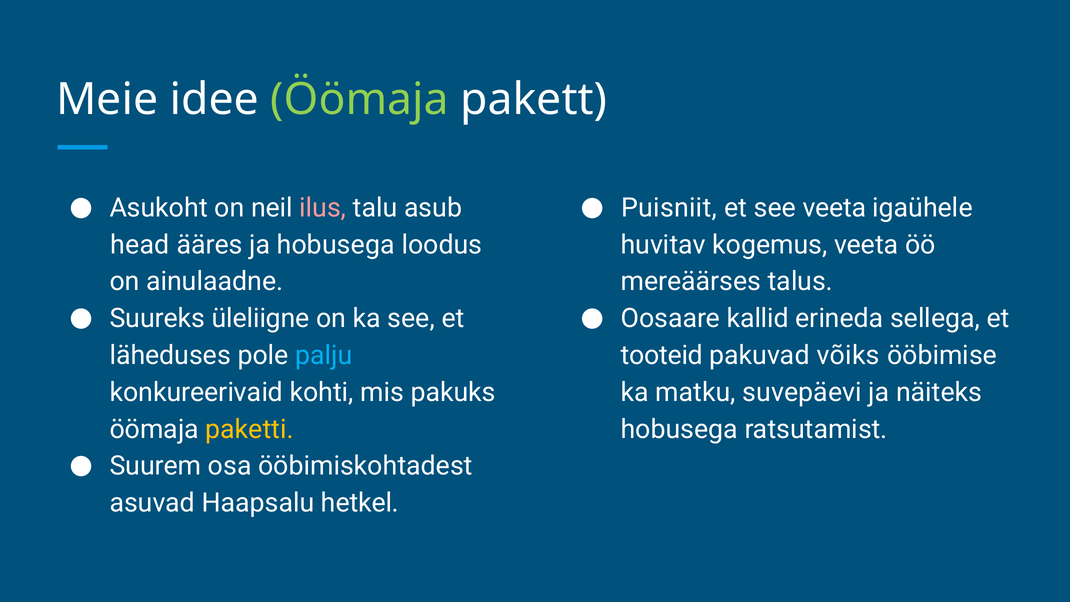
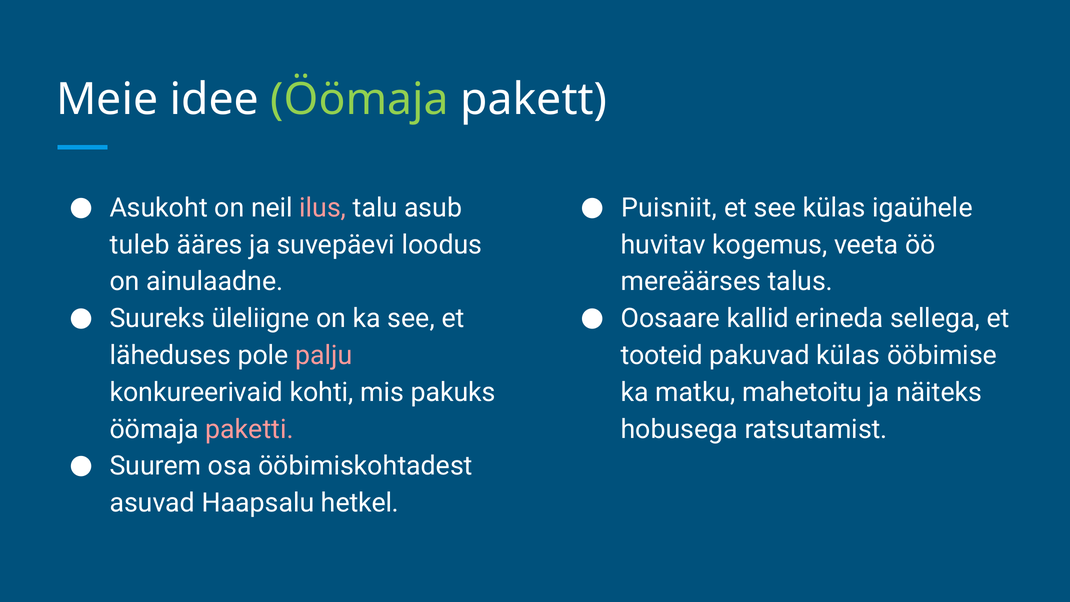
see veeta: veeta -> külas (834, 208)
head: head -> tuleb (140, 245)
ja hobusega: hobusega -> suvepäevi (336, 245)
palju colour: light blue -> pink (324, 355)
pakuvad võiks: võiks -> külas (848, 355)
suvepäevi: suvepäevi -> mahetoitu (802, 392)
paketti colour: yellow -> pink (250, 429)
